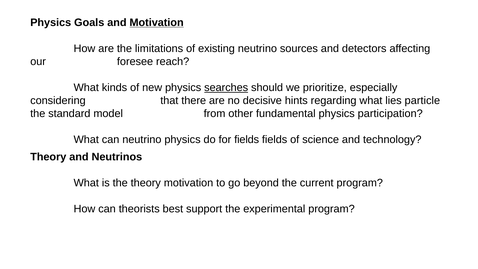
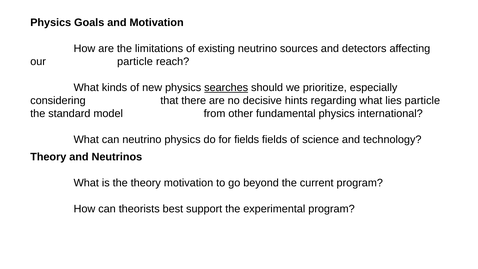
Motivation underline: present -> none (157, 22)
our foresee: foresee -> particle (135, 62)
participation: participation -> international (390, 114)
